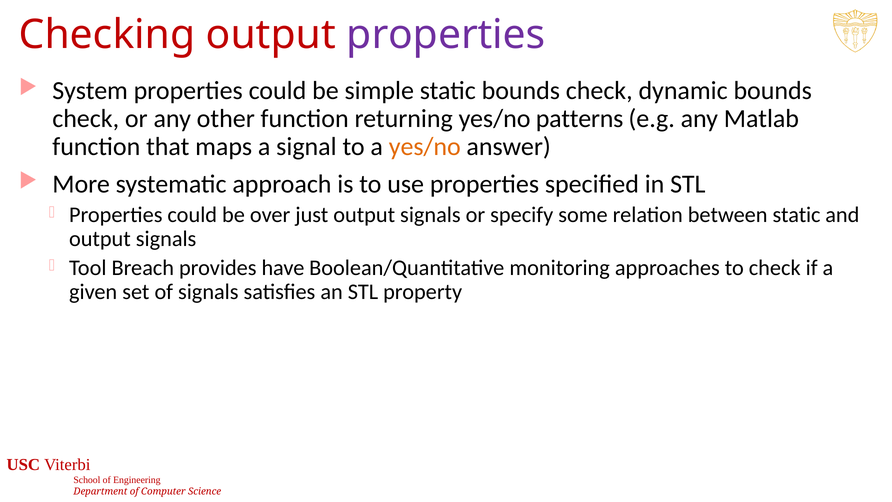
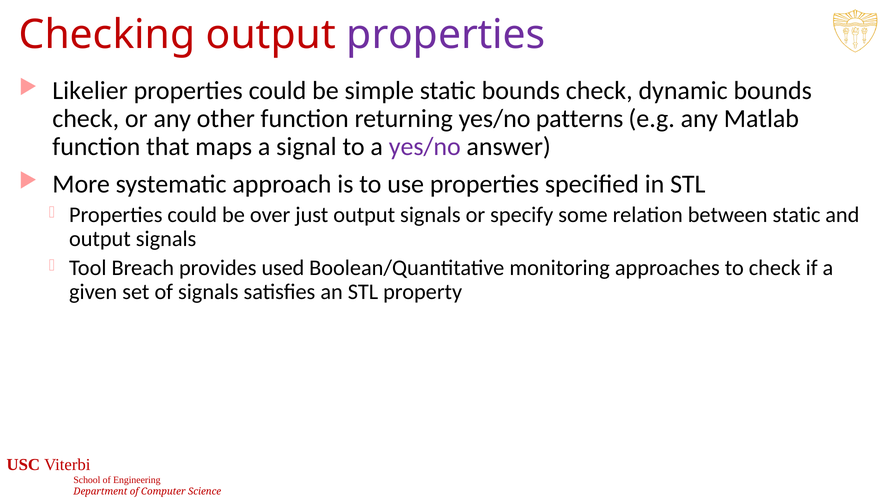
System: System -> Likelier (90, 91)
yes/no colour: orange -> purple (425, 147)
have: have -> used (283, 268)
